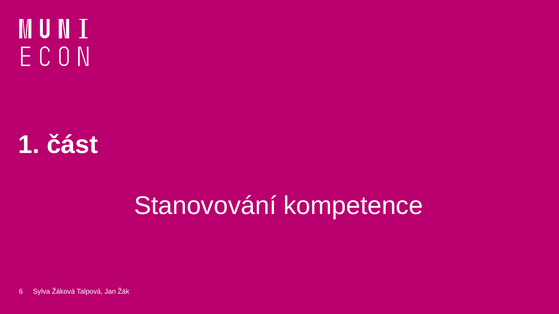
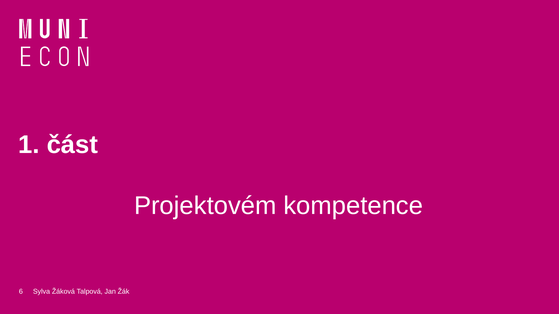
Stanovování: Stanovování -> Projektovém (205, 206)
